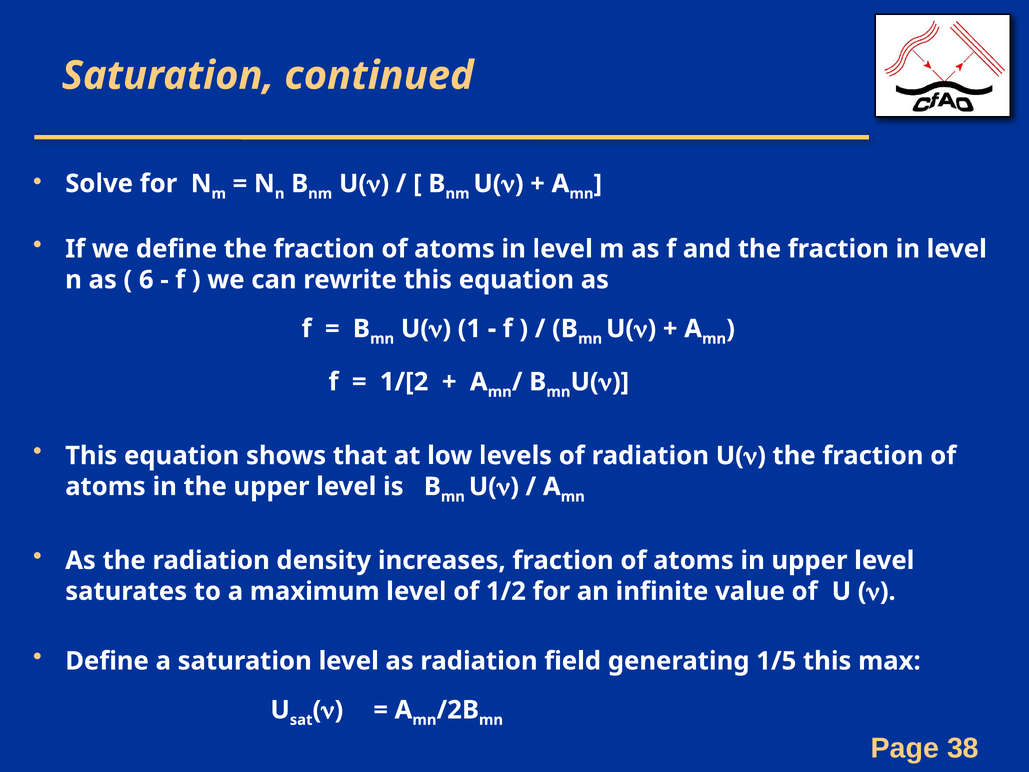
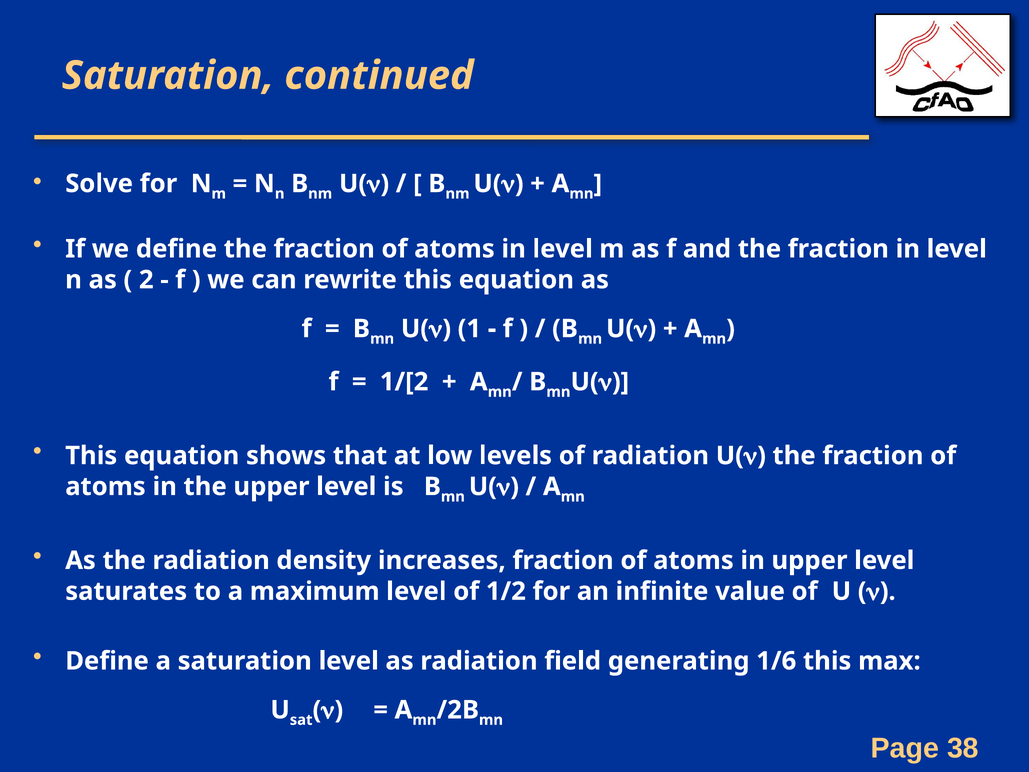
6: 6 -> 2 (146, 280)
1/5: 1/5 -> 1/6 (776, 661)
